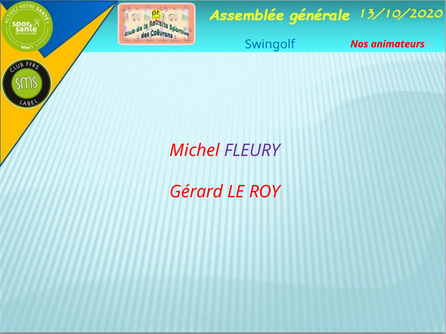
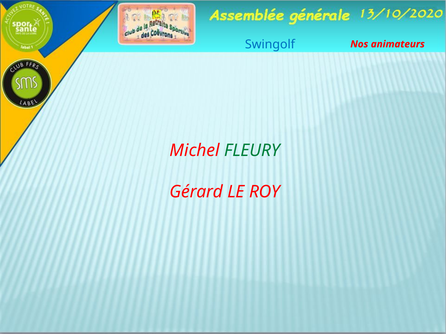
FLEURY colour: purple -> green (252, 151)
